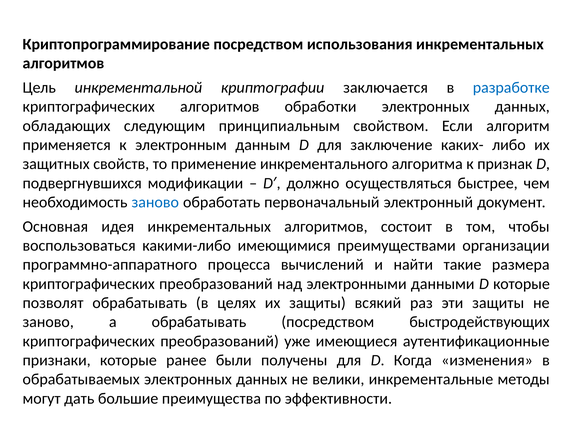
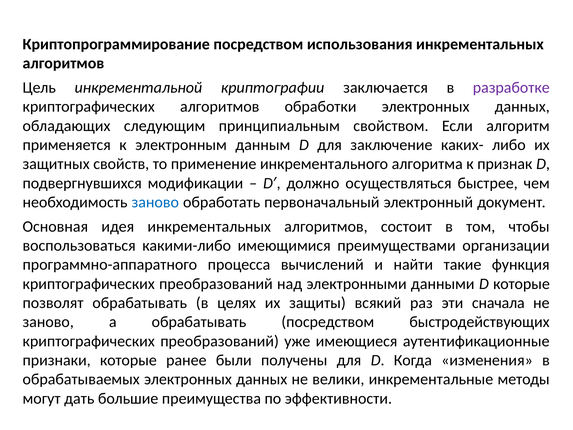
разработке colour: blue -> purple (511, 87)
размера: размера -> функция (521, 265)
эти защиты: защиты -> сначала (498, 303)
